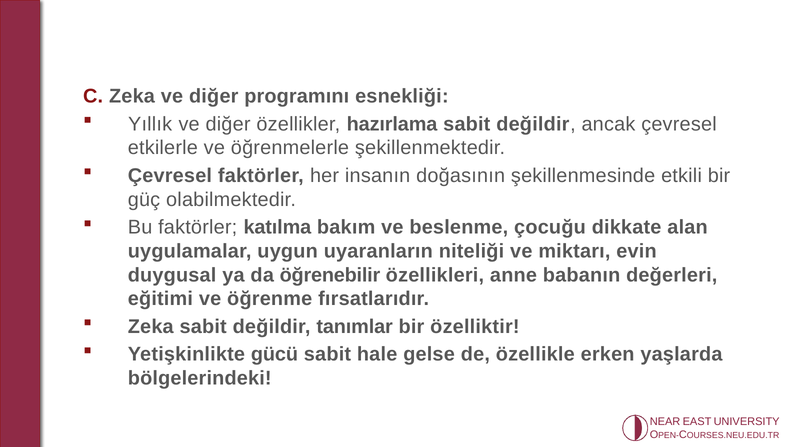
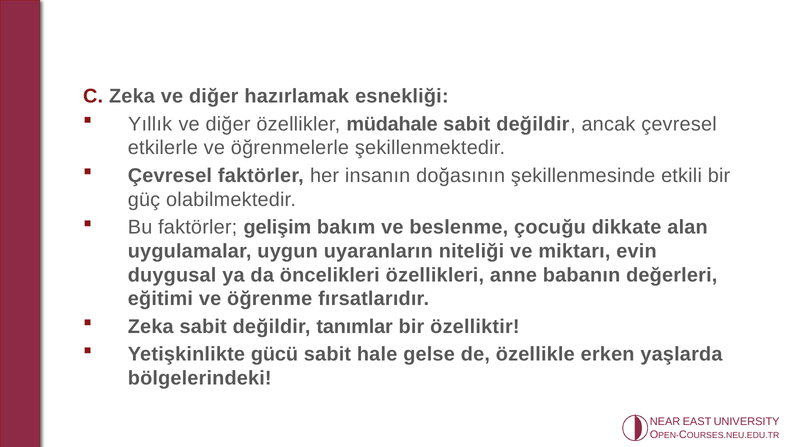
programını: programını -> hazırlamak (297, 96)
hazırlama: hazırlama -> müdahale (392, 124)
katılma: katılma -> gelişim (277, 227)
öğrenebilir: öğrenebilir -> öncelikleri (330, 275)
